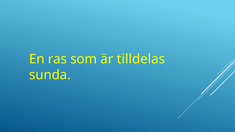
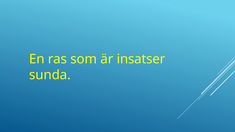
tilldelas: tilldelas -> insatser (141, 59)
